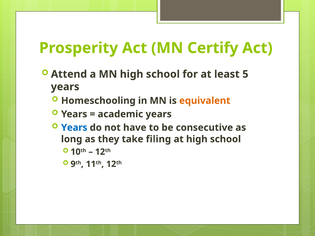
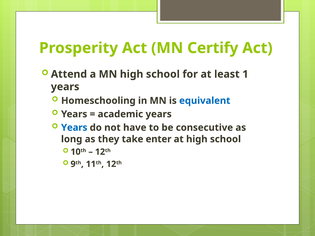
5: 5 -> 1 (245, 74)
equivalent colour: orange -> blue (205, 101)
filing: filing -> enter (159, 139)
